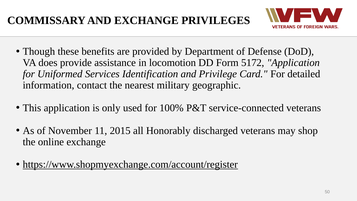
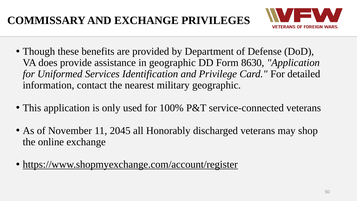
in locomotion: locomotion -> geographic (172, 63)
5172: 5172 -> 8630 (253, 63)
2015: 2015 -> 2045 (120, 130)
